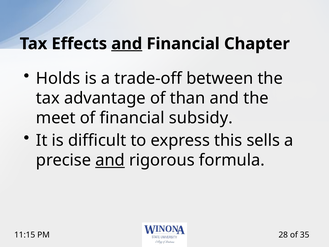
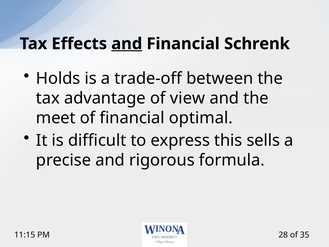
Chapter: Chapter -> Schrenk (257, 44)
than: than -> view (188, 98)
subsidy: subsidy -> optimal (201, 118)
and underline: present -> none (110, 160)
